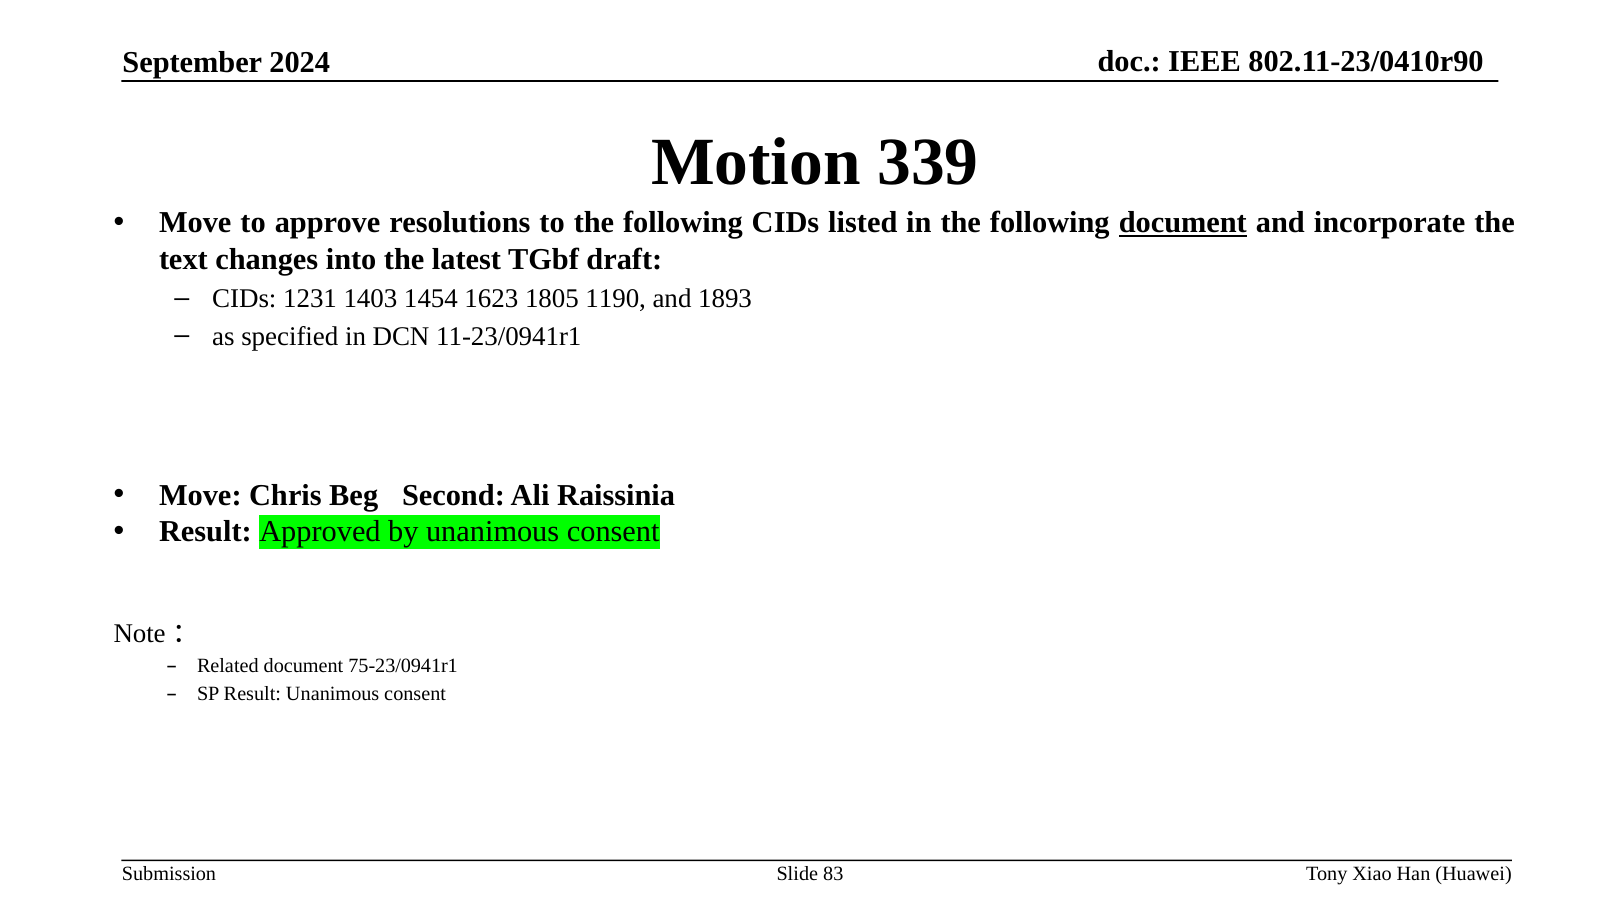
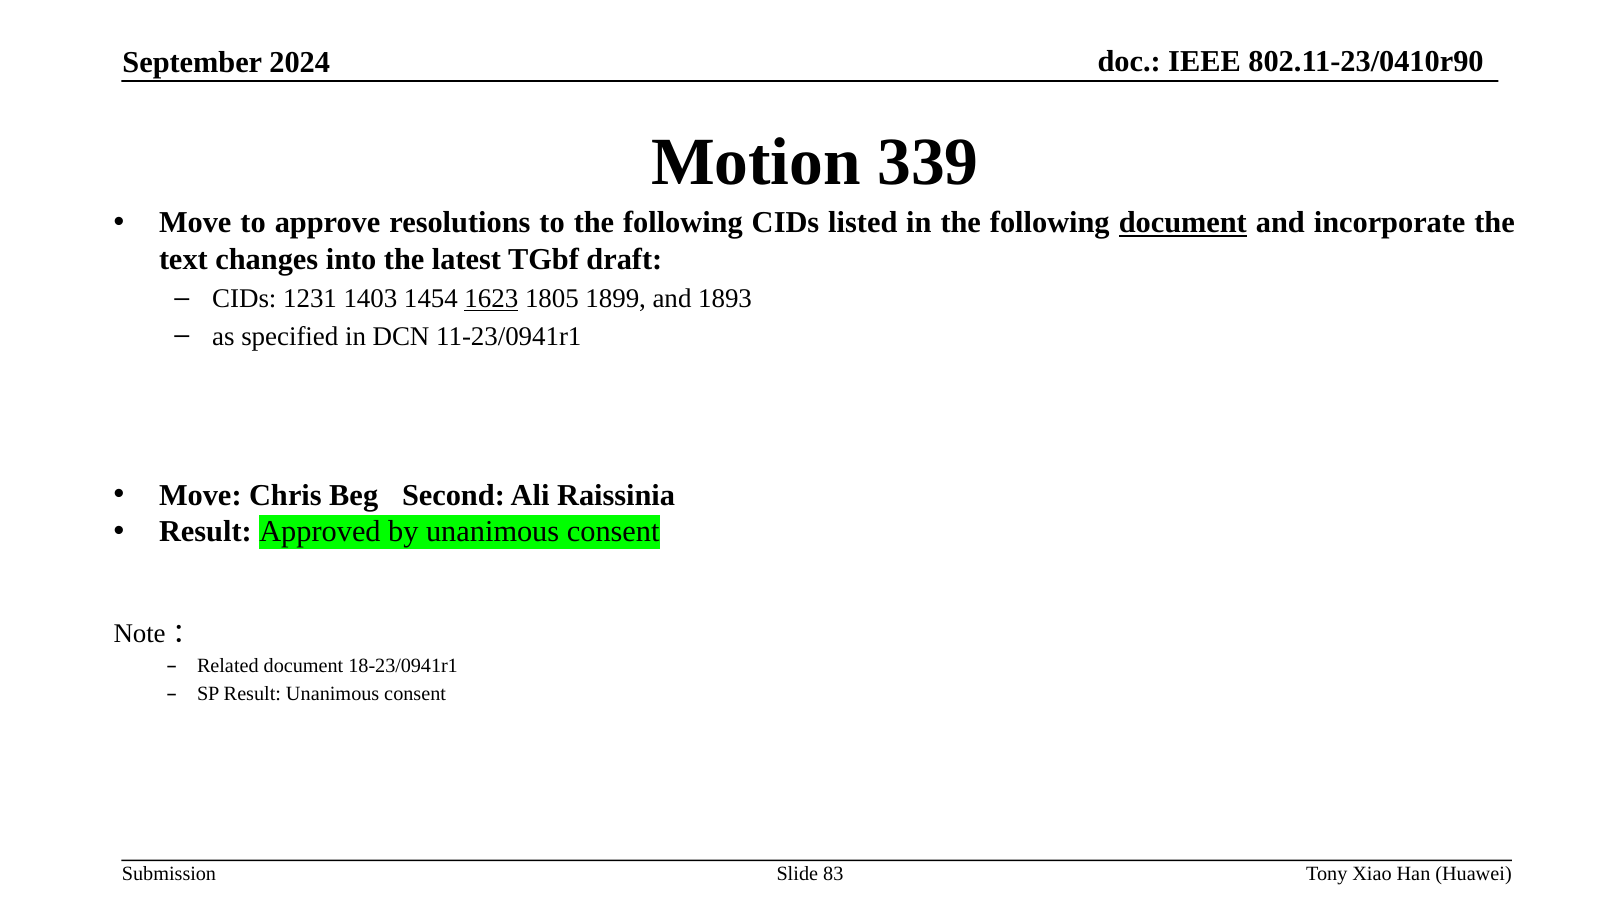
1623 underline: none -> present (491, 299)
1190: 1190 -> 1899 (616, 299)
75-23/0941r1: 75-23/0941r1 -> 18-23/0941r1 (403, 666)
